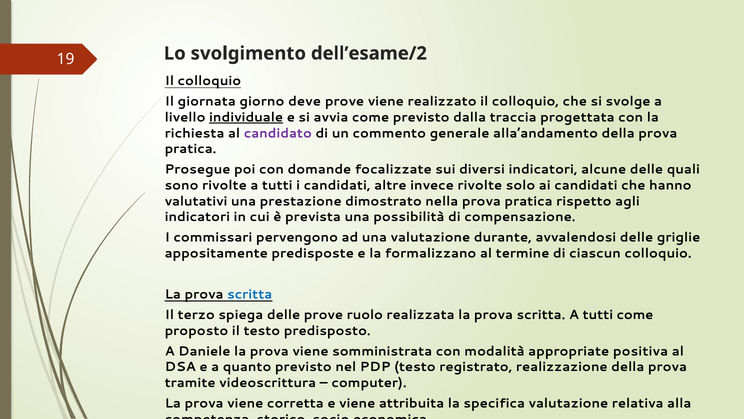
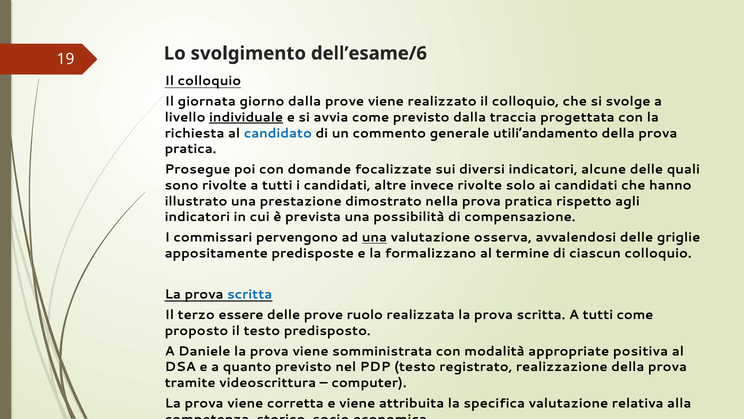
dell’esame/2: dell’esame/2 -> dell’esame/6 (369, 53)
giorno deve: deve -> dalla (305, 101)
candidato colour: purple -> blue (278, 133)
alla’andamento: alla’andamento -> utili’andamento (546, 133)
valutativi: valutativi -> illustrato (196, 201)
una underline: none -> present (374, 237)
durante: durante -> osserva (503, 237)
spiega: spiega -> essere (241, 314)
